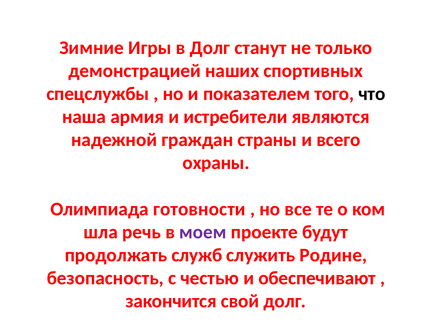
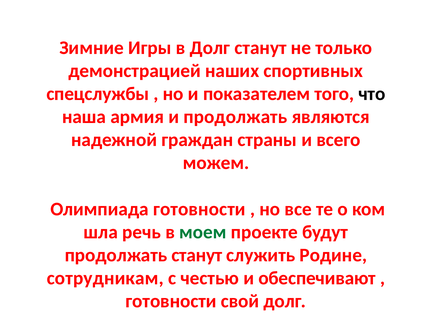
и истребители: истребители -> продолжать (235, 117)
охраны: охраны -> можем (216, 163)
моем colour: purple -> green (203, 232)
продолжать служб: служб -> станут (197, 255)
безопасность: безопасность -> сотрудникам (105, 278)
закончится: закончится -> готовности (171, 301)
